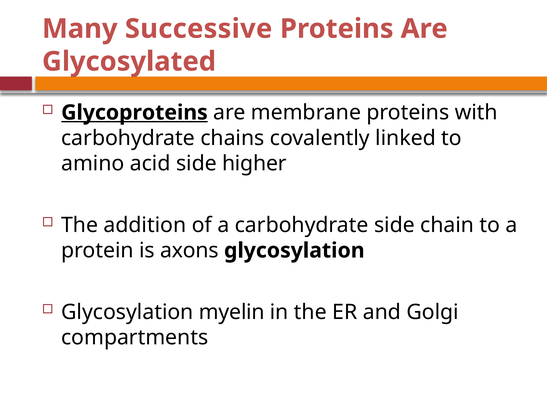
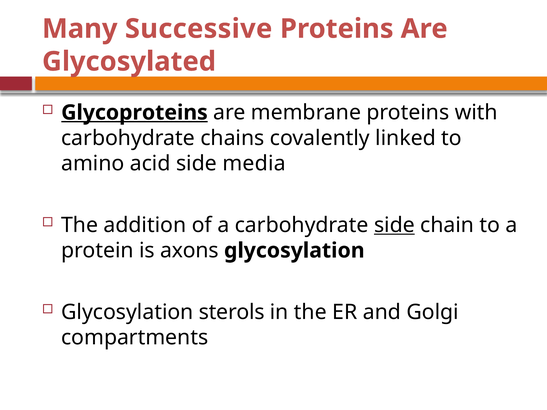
higher: higher -> media (254, 164)
side underline: none -> present (394, 225)
myelin: myelin -> sterols (232, 312)
